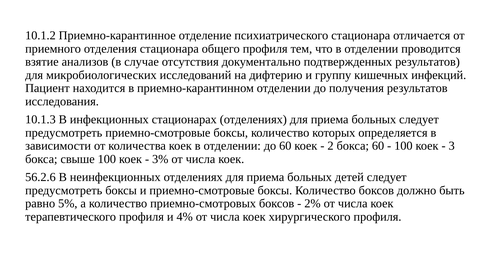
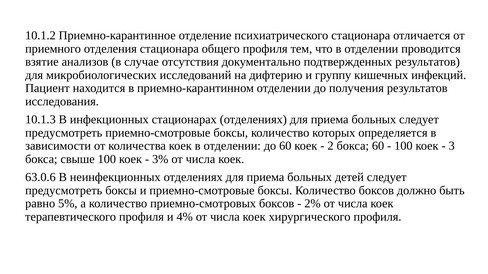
56.2.6: 56.2.6 -> 63.0.6 (40, 178)
